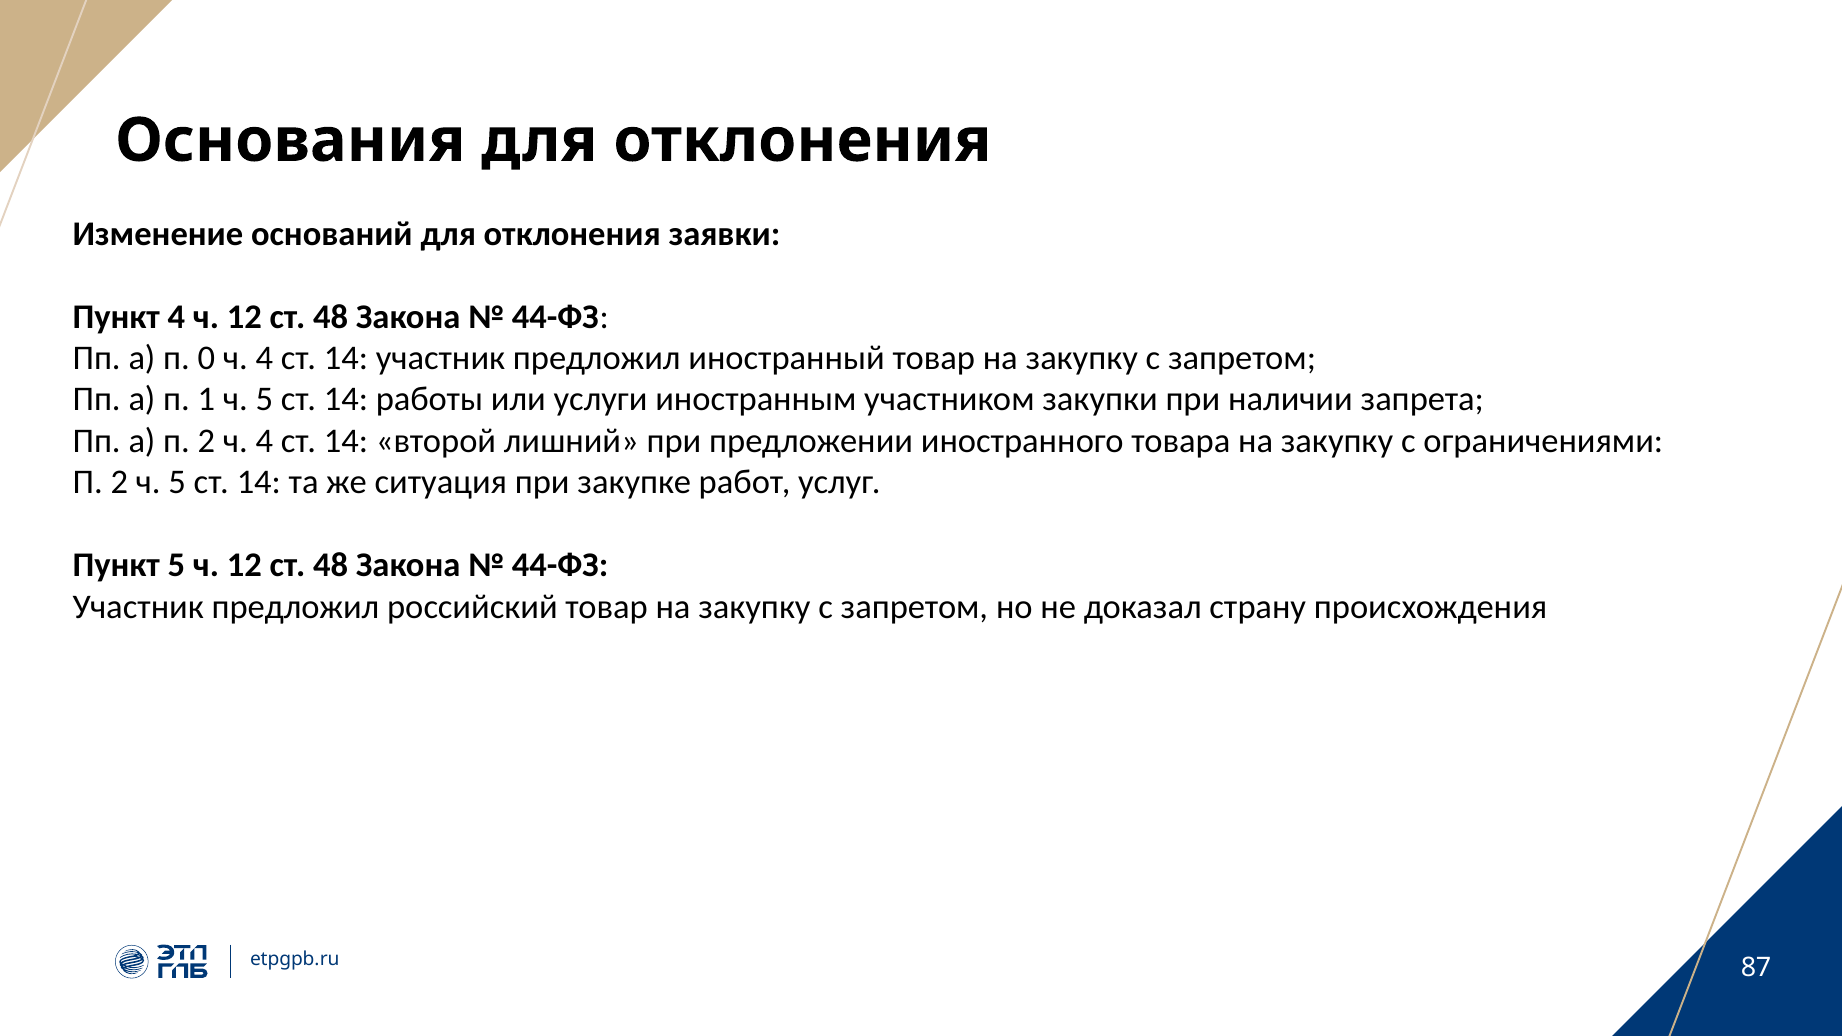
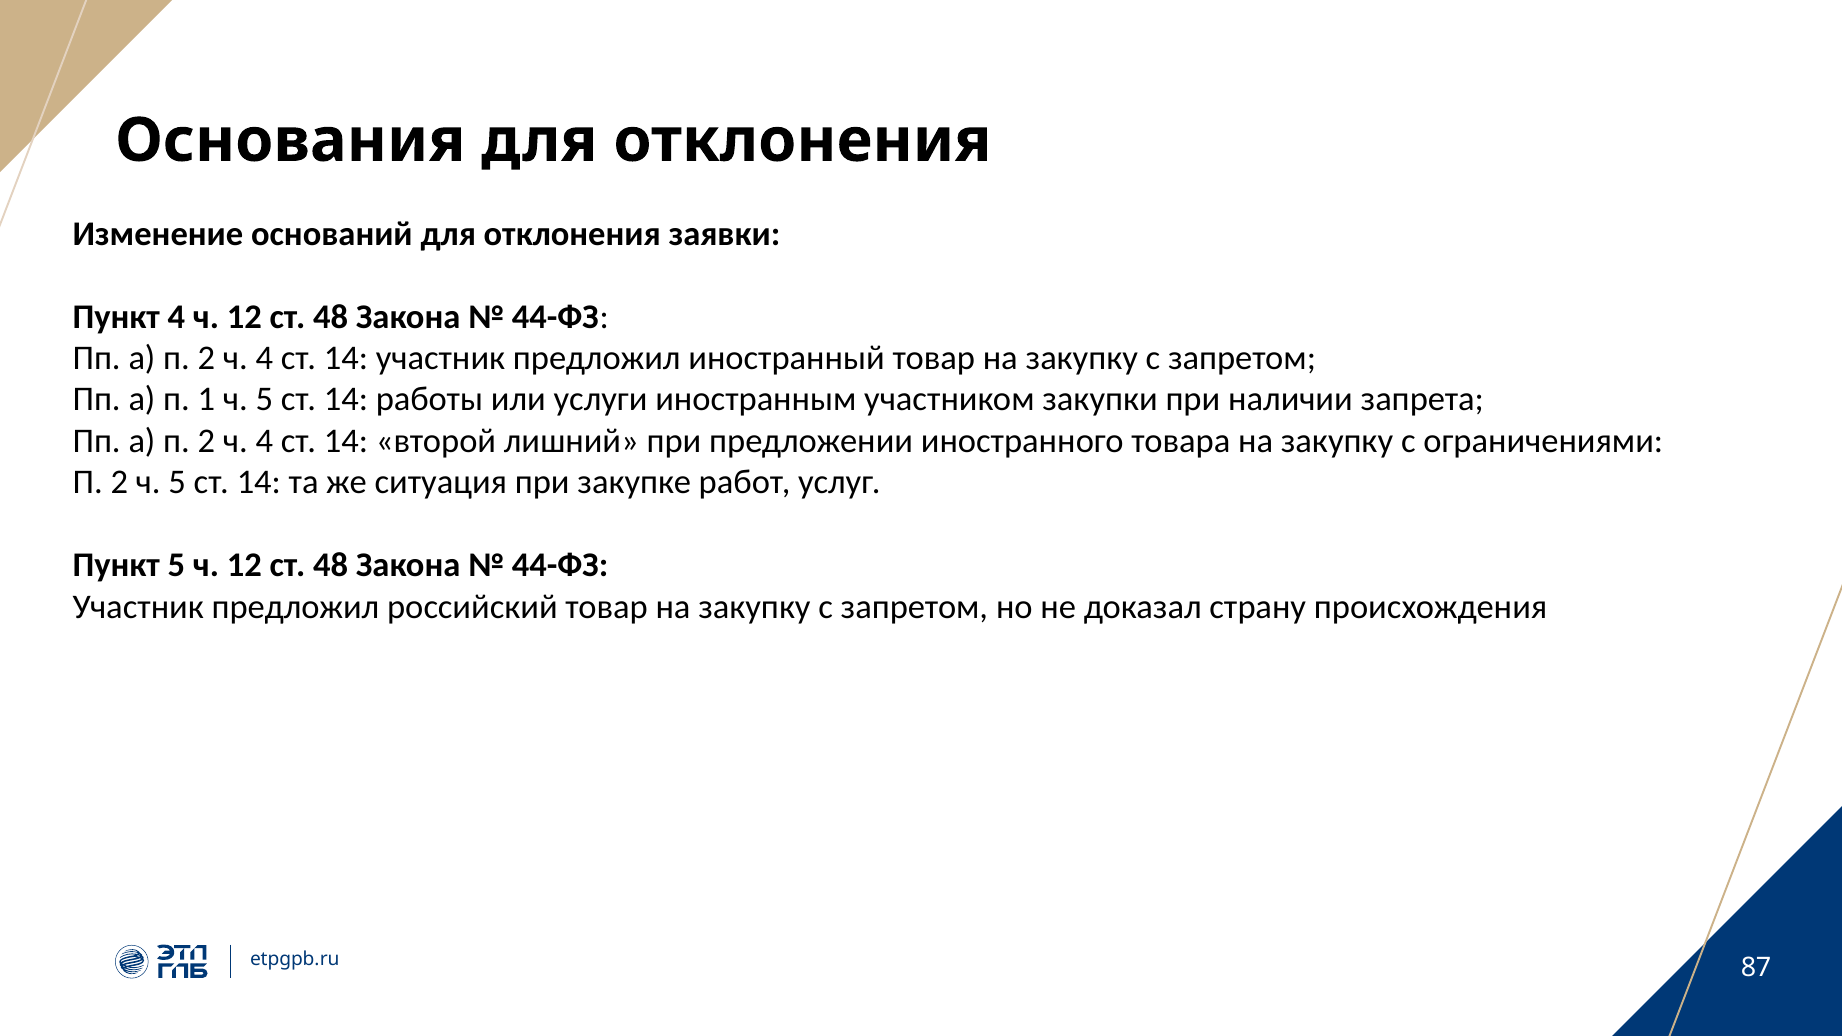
0: 0 -> 2 (206, 358)
